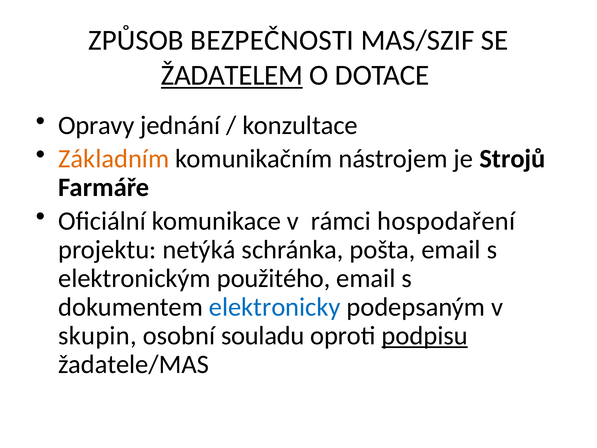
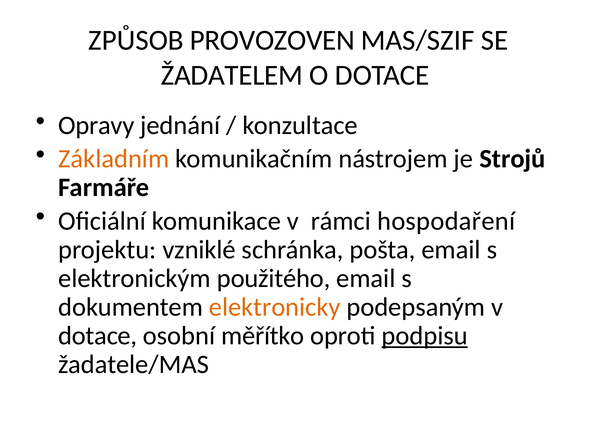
BEZPEČNOSTI: BEZPEČNOSTI -> PROVOZOVEN (272, 40)
ŽADATELEM underline: present -> none (232, 75)
netýká: netýká -> vzniklé (199, 249)
elektronicky colour: blue -> orange (275, 307)
skupin: skupin -> dotace (98, 336)
souladu: souladu -> měřítko (263, 336)
